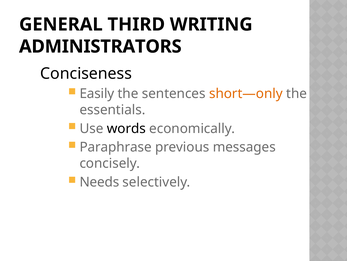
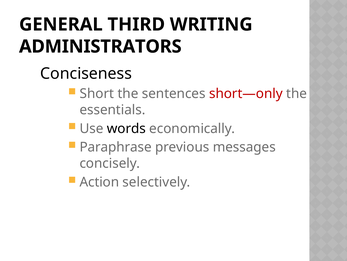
Easily: Easily -> Short (97, 93)
short—only colour: orange -> red (246, 93)
Needs: Needs -> Action (99, 182)
